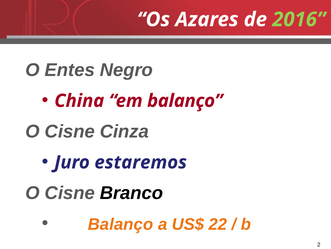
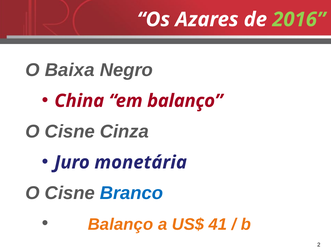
Entes: Entes -> Baixa (70, 70)
estaremos: estaremos -> monetária (141, 162)
Branco colour: black -> blue (131, 193)
22: 22 -> 41 (218, 224)
